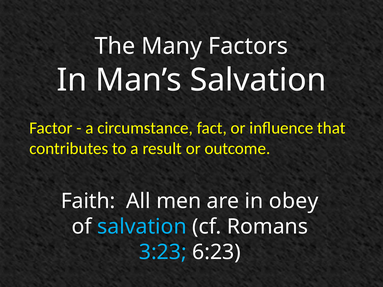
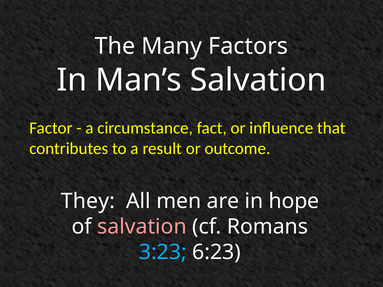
Faith: Faith -> They (88, 201)
obey: obey -> hope (294, 201)
salvation colour: light blue -> pink (142, 227)
